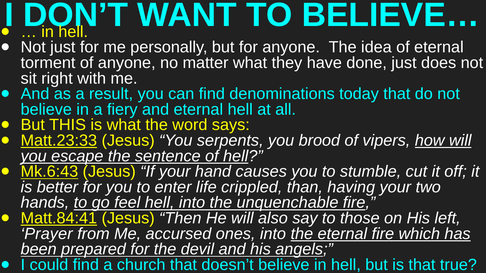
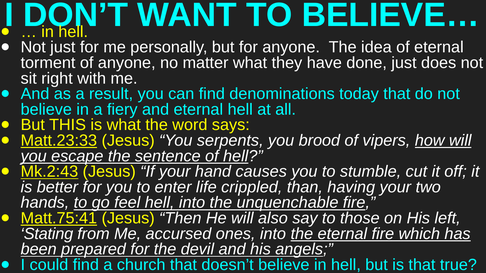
Mk.6:43: Mk.6:43 -> Mk.2:43 (49, 172)
Matt.84:41: Matt.84:41 -> Matt.75:41 (59, 218)
Prayer: Prayer -> Stating (47, 234)
